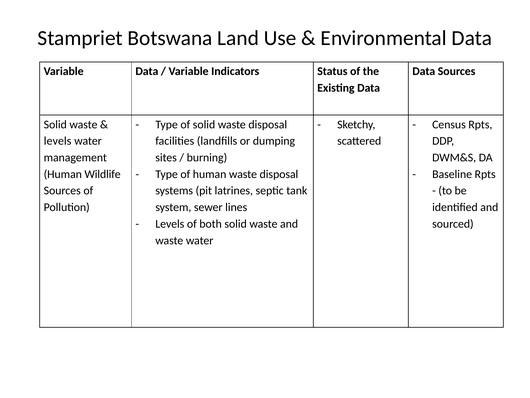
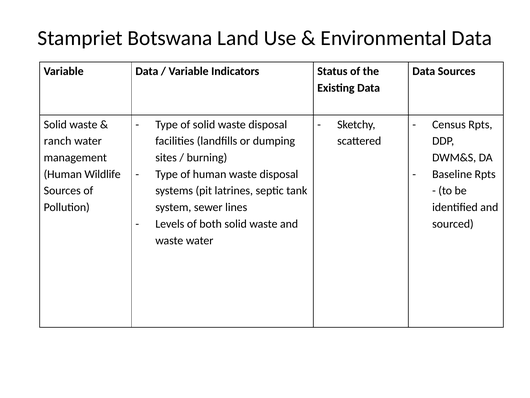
levels: levels -> ranch (58, 141)
